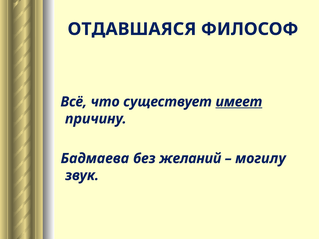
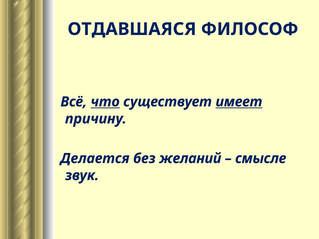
что underline: none -> present (105, 102)
Бадмаева: Бадмаева -> Делается (95, 159)
могилу: могилу -> смысле (261, 159)
